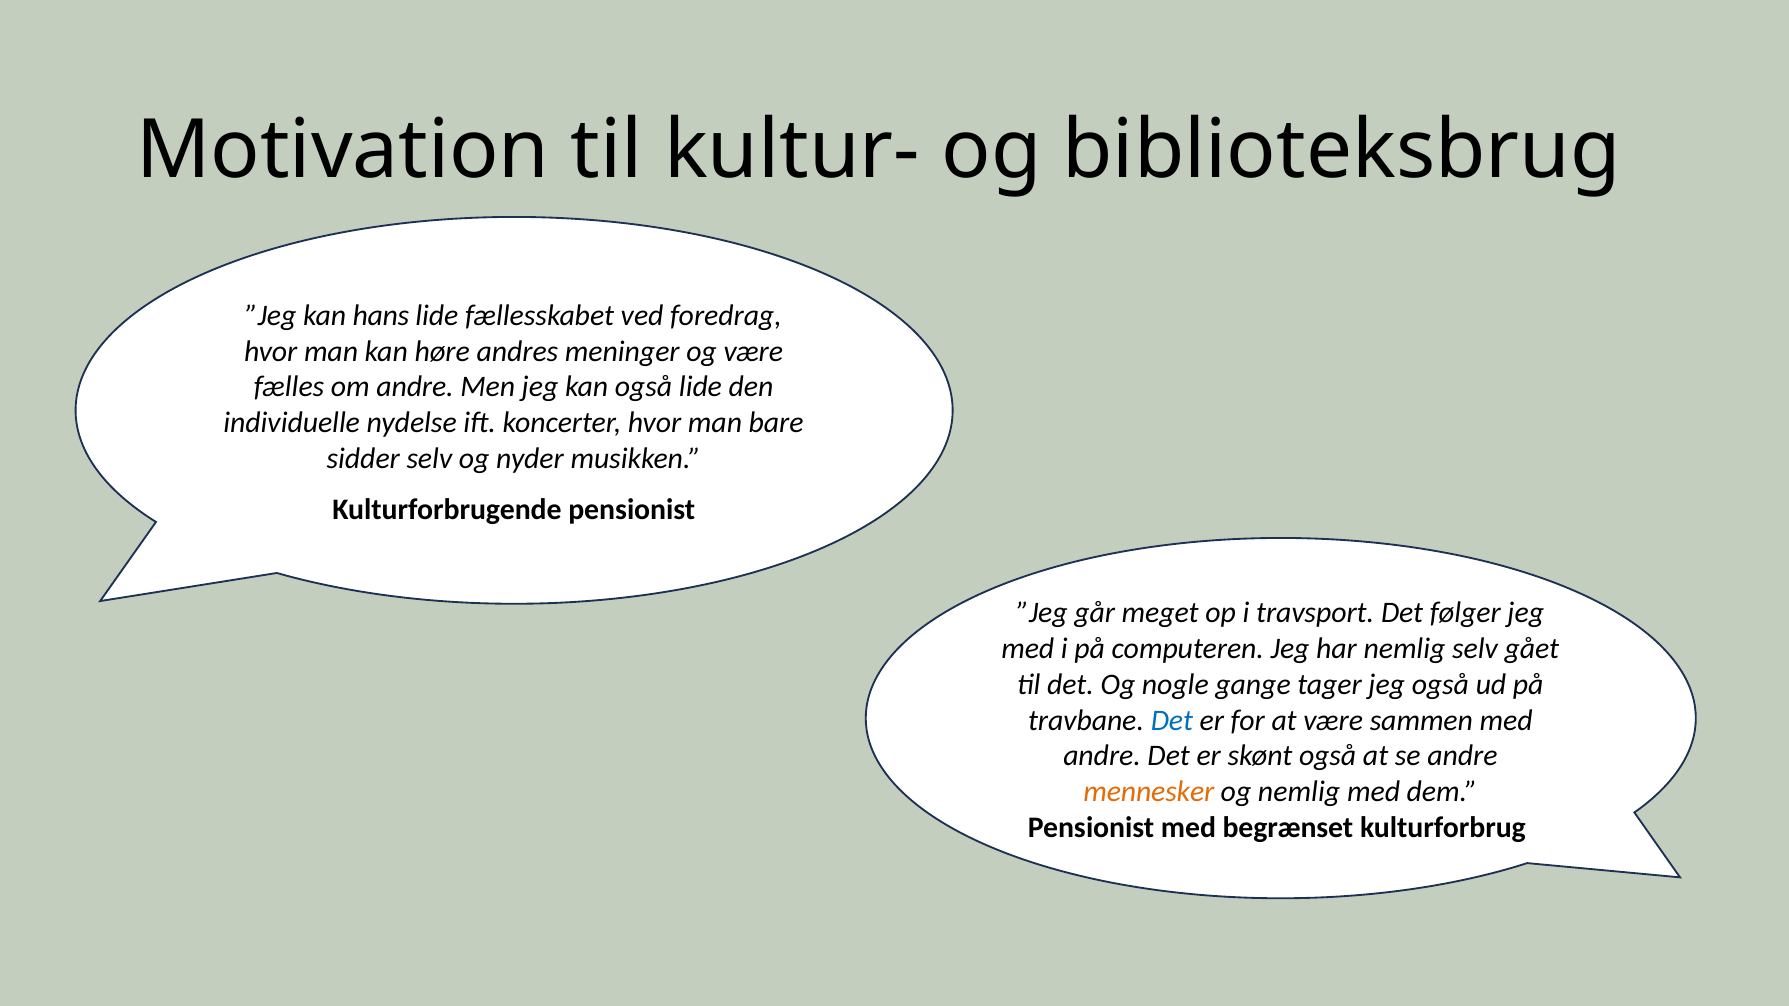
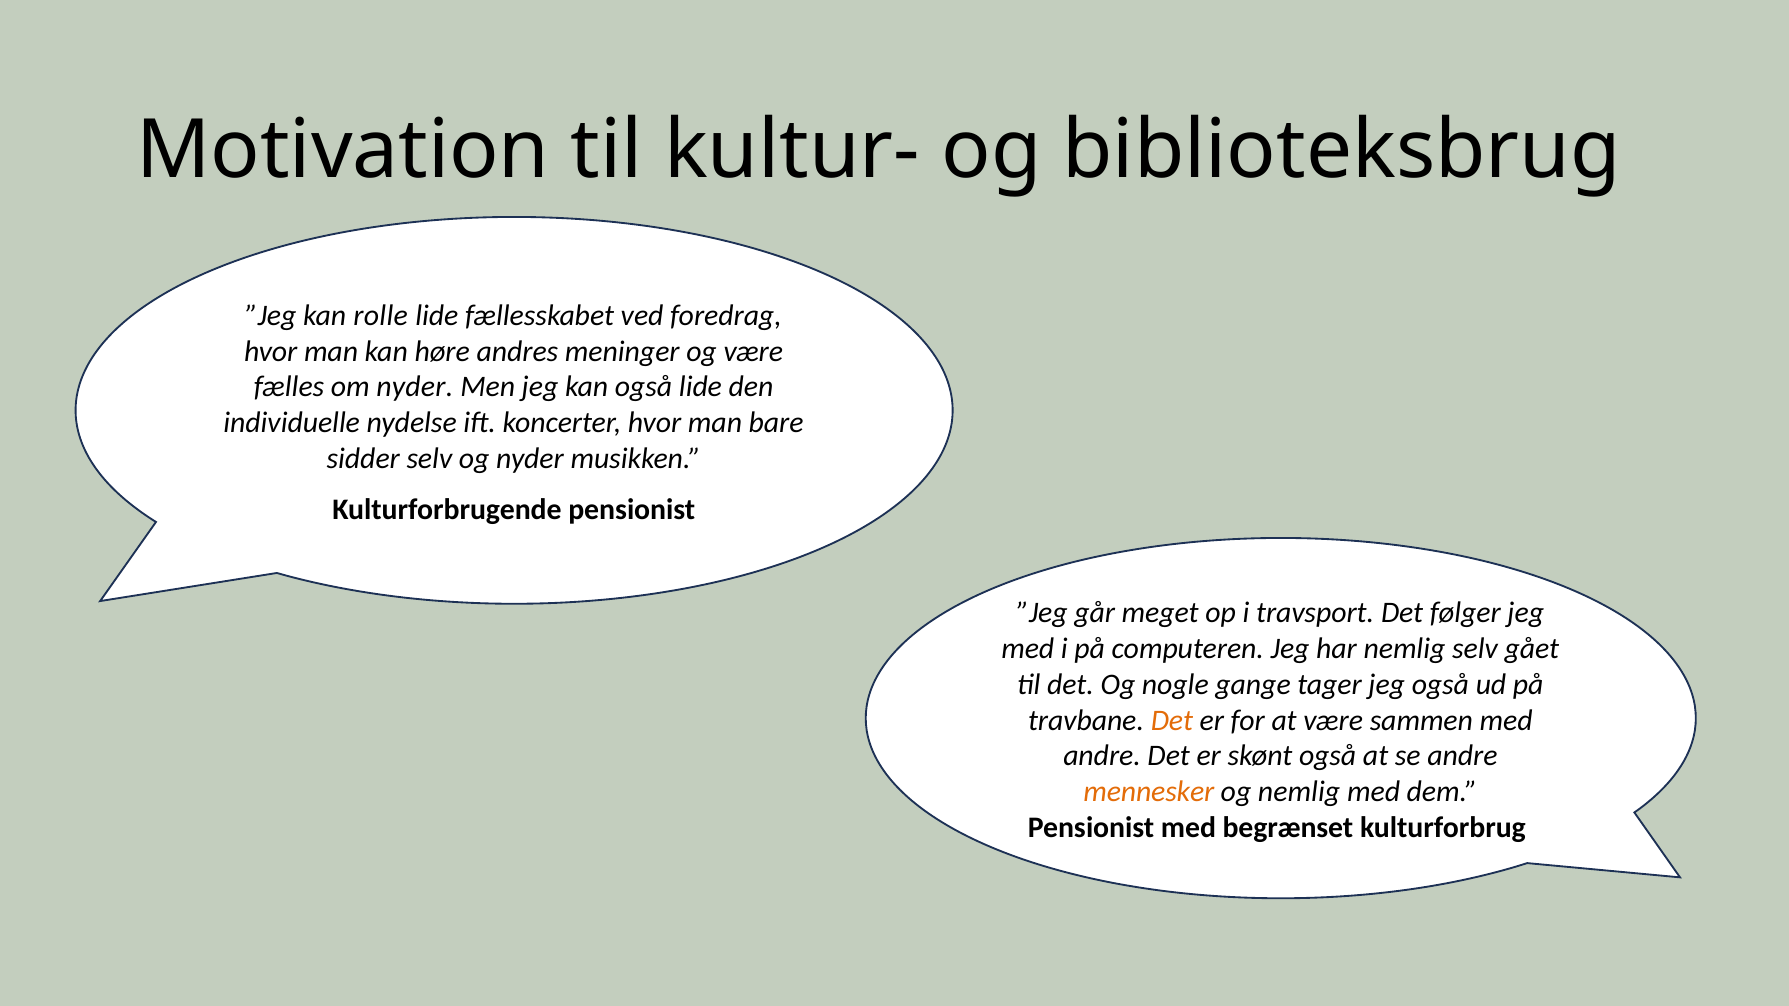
hans: hans -> rolle (381, 316)
om andre: andre -> nyder (415, 387)
Det colour: blue -> orange (1172, 720)
